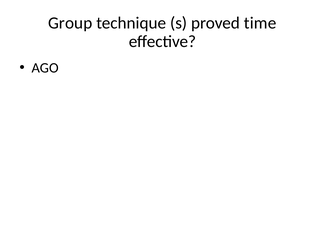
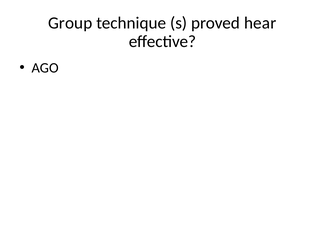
time: time -> hear (260, 23)
